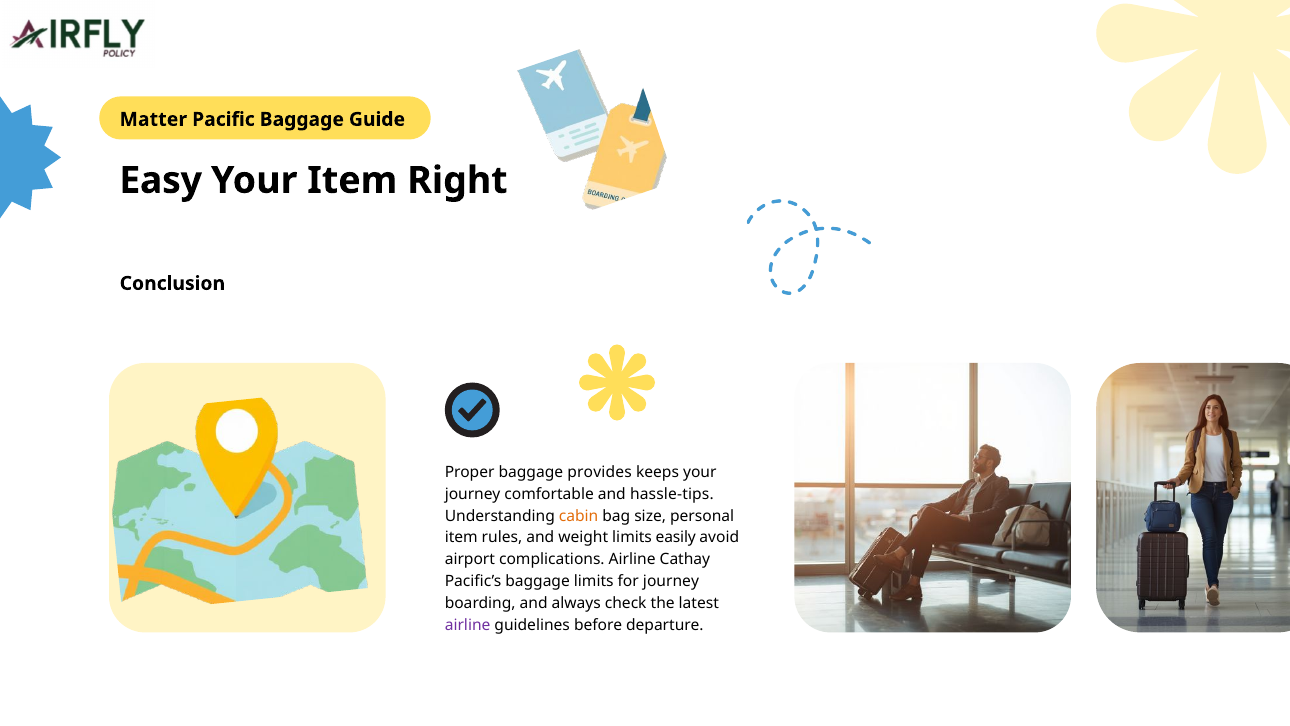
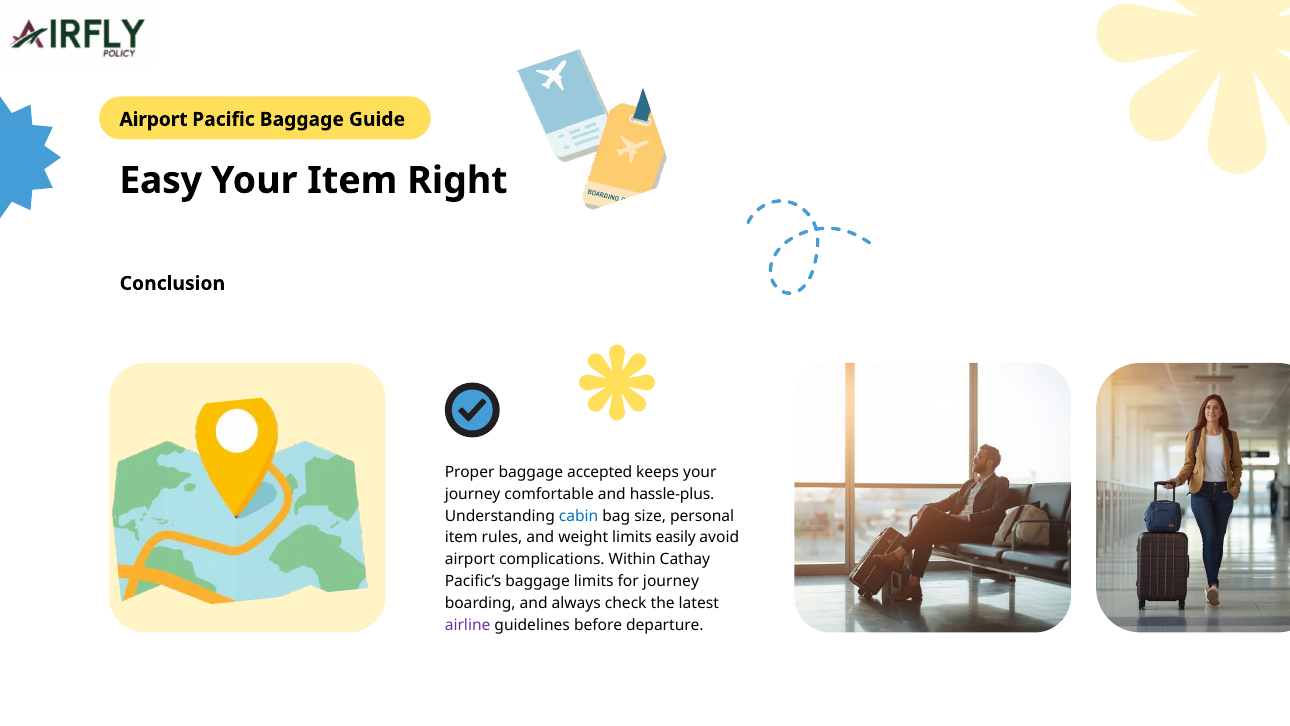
Matter: Matter -> Airport (154, 119)
provides: provides -> accepted (600, 472)
hassle-tips: hassle-tips -> hassle-plus (672, 494)
cabin colour: orange -> blue (579, 516)
complications Airline: Airline -> Within (632, 559)
